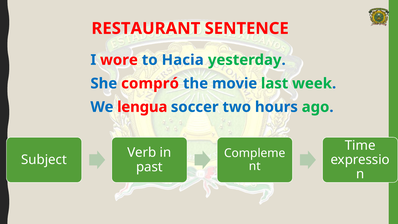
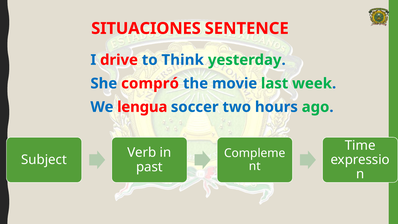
RESTAURANT: RESTAURANT -> SITUACIONES (146, 28)
wore: wore -> drive (119, 60)
Hacia: Hacia -> Think (183, 60)
